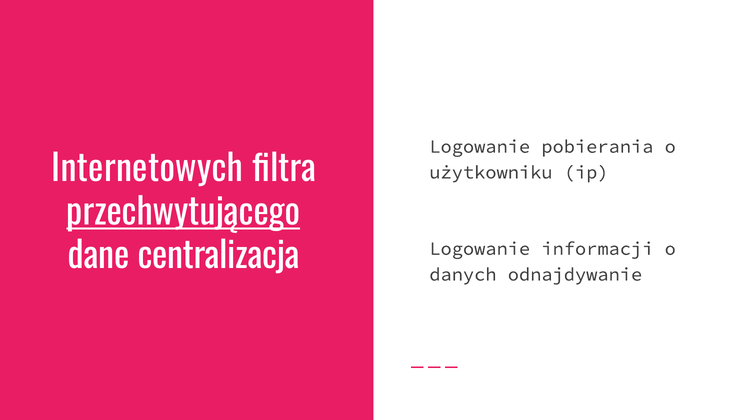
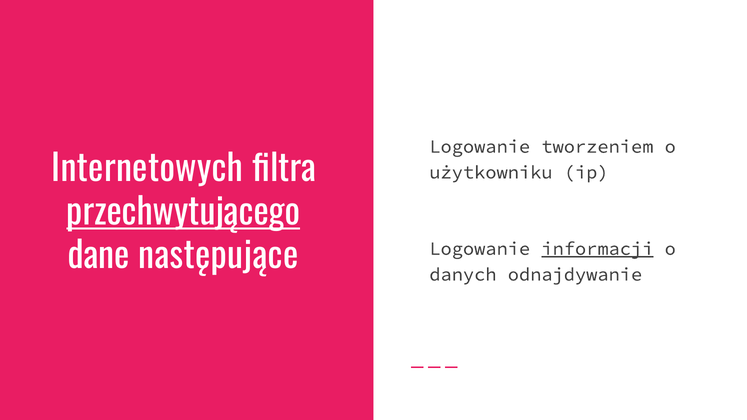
pobierania: pobierania -> tworzeniem (597, 147)
informacji underline: none -> present (597, 249)
centralizacja: centralizacja -> następujące (218, 256)
